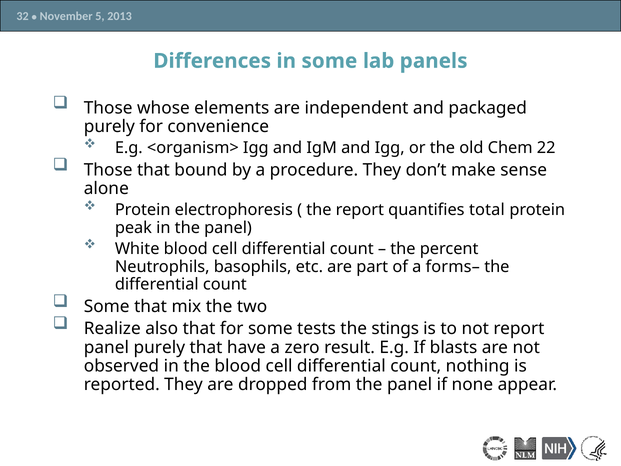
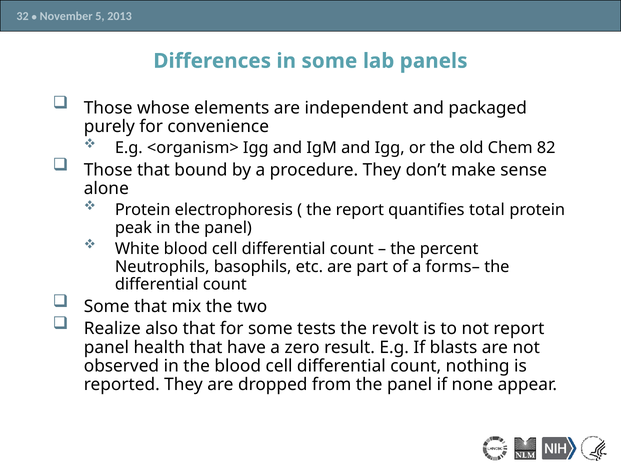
22: 22 -> 82 (546, 148)
stings: stings -> revolt (395, 329)
panel purely: purely -> health (159, 347)
